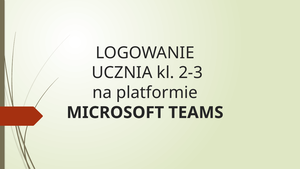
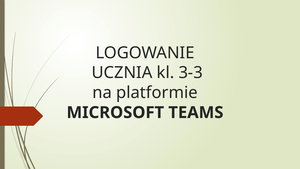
2-3: 2-3 -> 3-3 (191, 73)
